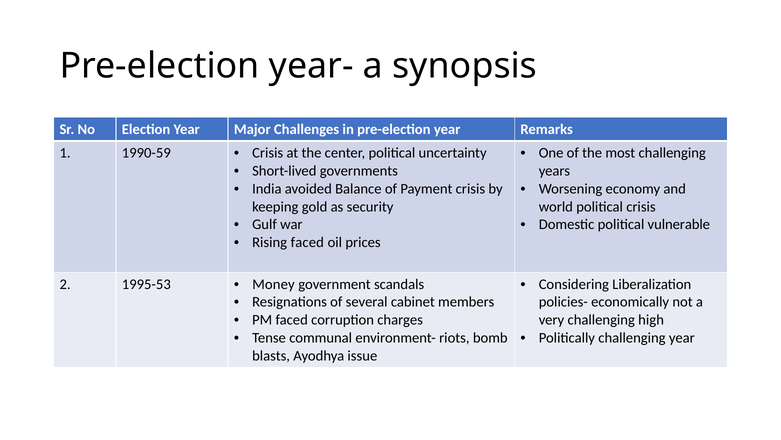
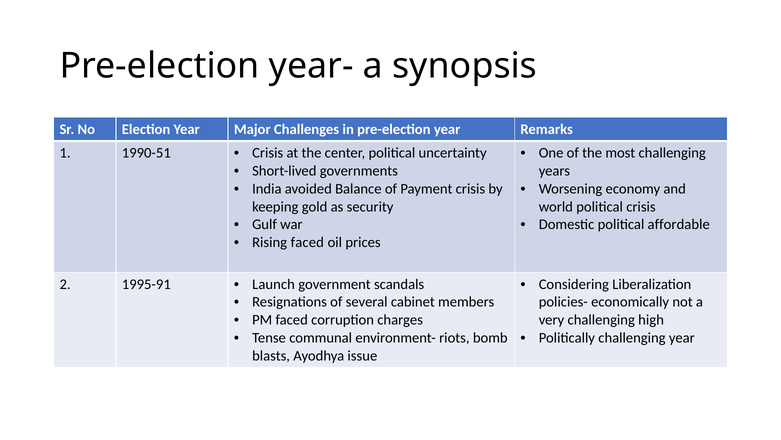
1990-59: 1990-59 -> 1990-51 (146, 153)
vulnerable: vulnerable -> affordable (679, 224)
1995-53: 1995-53 -> 1995-91 (146, 284)
Money: Money -> Launch (274, 284)
